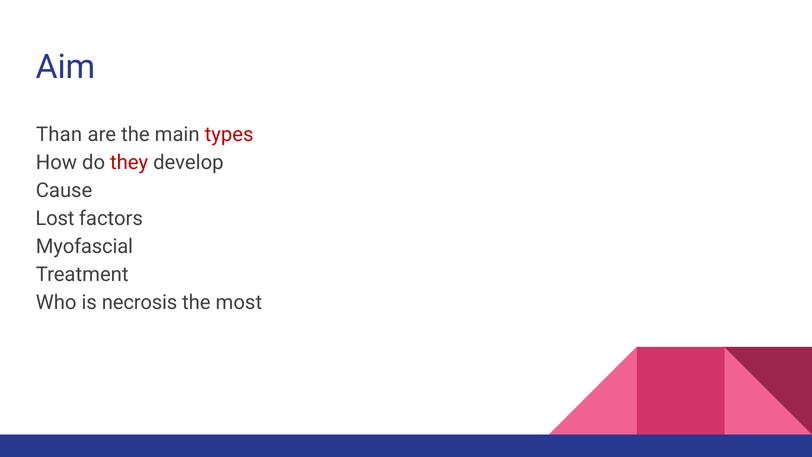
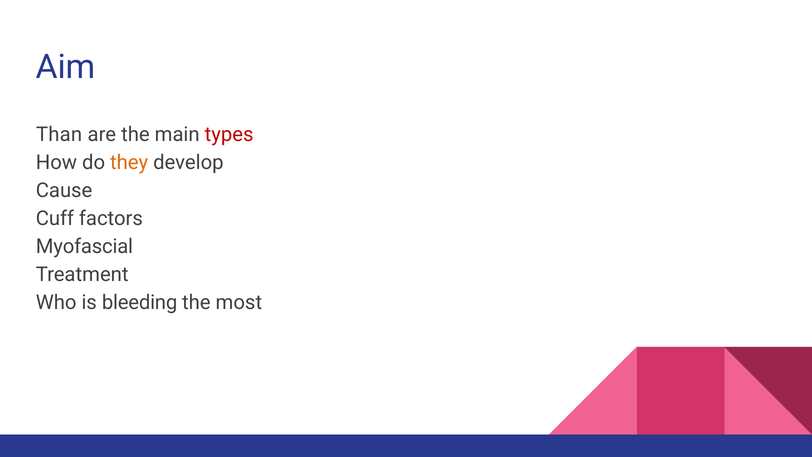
they colour: red -> orange (129, 163)
Lost: Lost -> Cuff (55, 219)
necrosis: necrosis -> bleeding (140, 303)
